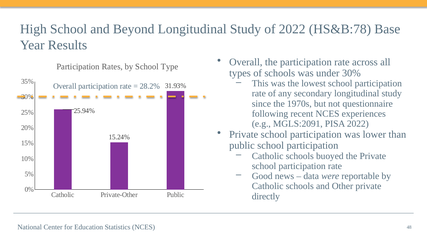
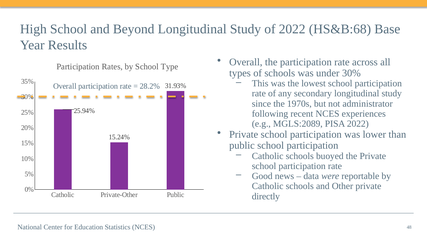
HS&B:78: HS&B:78 -> HS&B:68 (340, 29)
questionnaire: questionnaire -> administrator (368, 104)
MGLS:2091: MGLS:2091 -> MGLS:2089 (298, 124)
